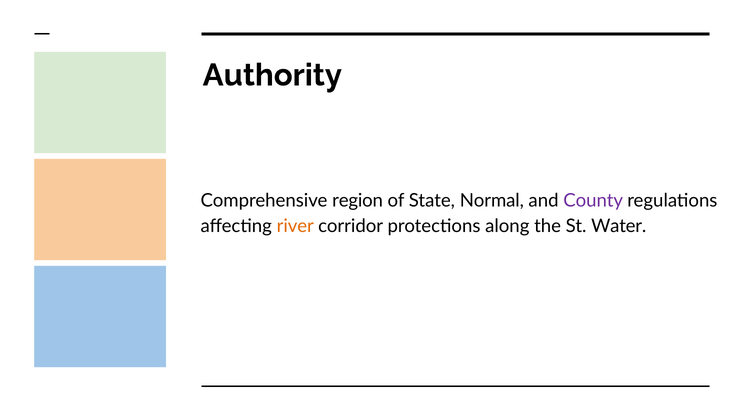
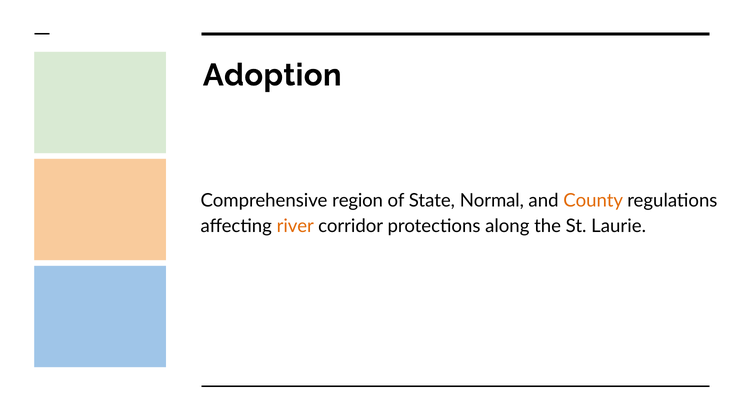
Authority: Authority -> Adoption (272, 75)
County colour: purple -> orange (593, 200)
Water: Water -> Laurie (619, 226)
